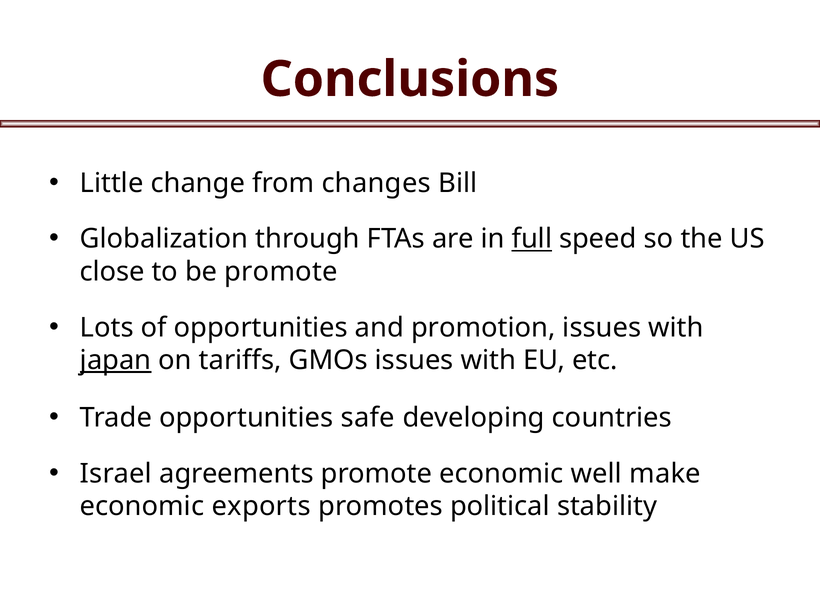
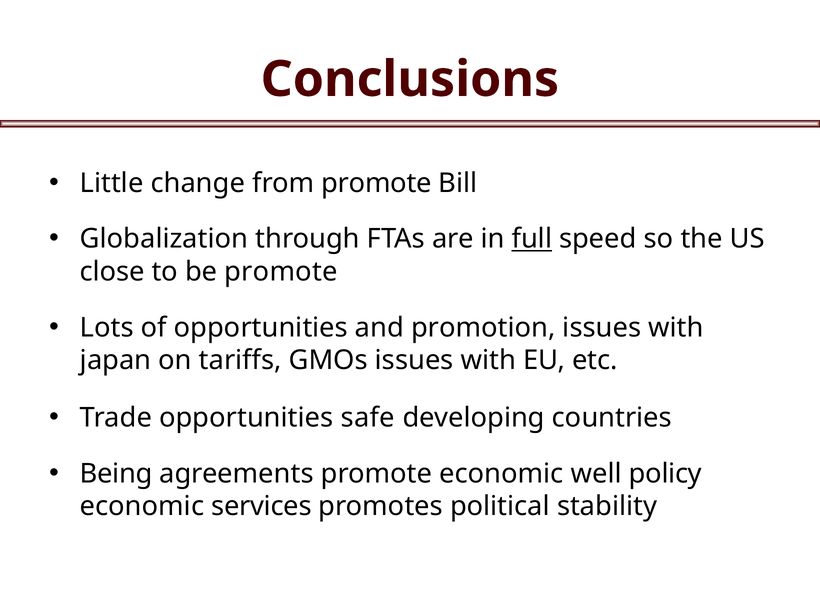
from changes: changes -> promote (376, 183)
japan underline: present -> none (116, 360)
Israel: Israel -> Being (116, 474)
make: make -> policy (665, 474)
exports: exports -> services (261, 506)
